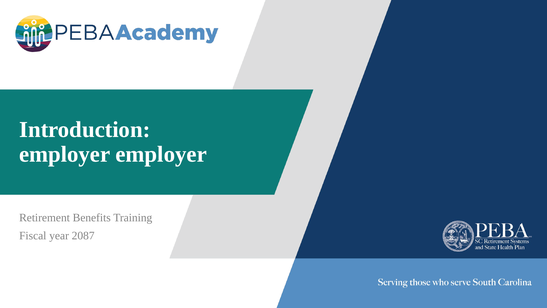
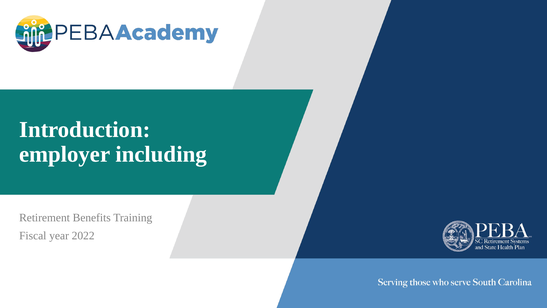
employer employer: employer -> including (161, 154)
2087: 2087 -> 2022 (83, 235)
